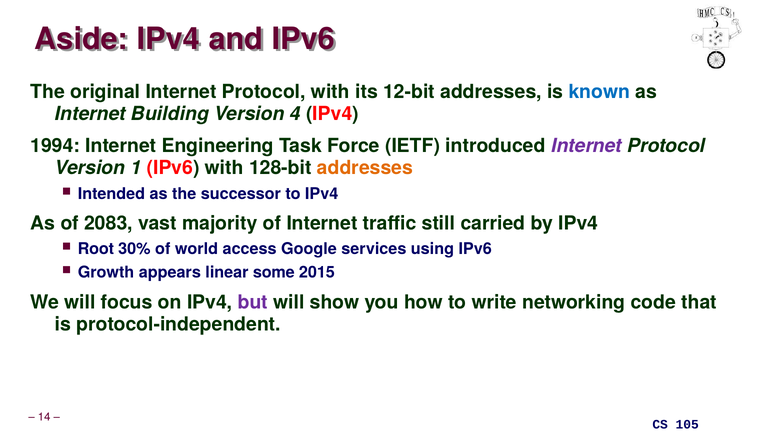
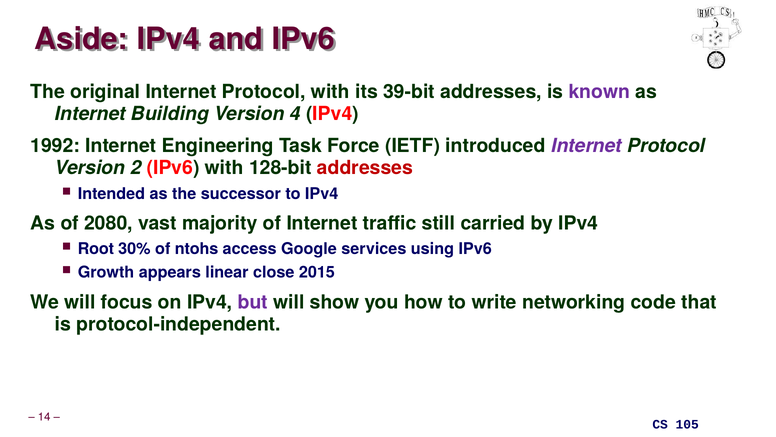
12-bit: 12-bit -> 39-bit (409, 92)
known colour: blue -> purple (599, 92)
1994: 1994 -> 1992 (55, 146)
1: 1 -> 2 (136, 168)
addresses colour: orange -> red (365, 168)
2083: 2083 -> 2080 (108, 223)
world: world -> ntohs (197, 249)
some: some -> close (274, 272)
